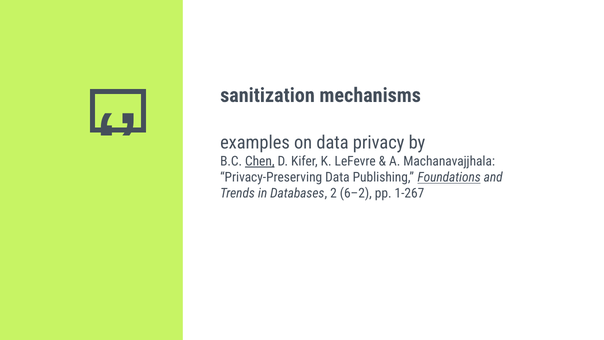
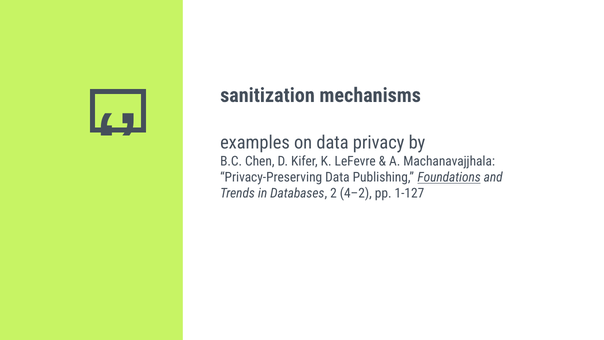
Chen underline: present -> none (260, 161)
6–2: 6–2 -> 4–2 (356, 193)
1-267: 1-267 -> 1-127 (409, 193)
